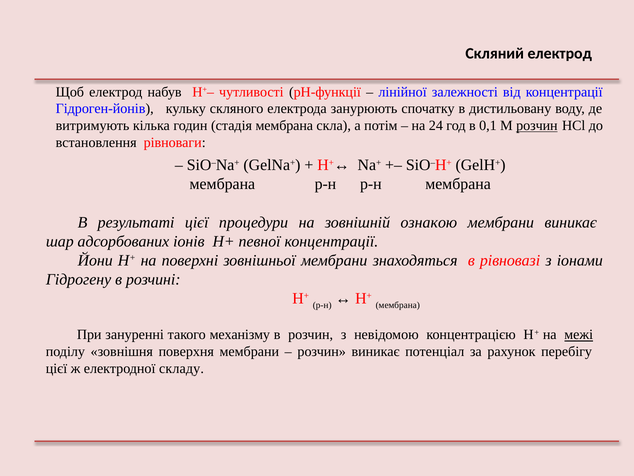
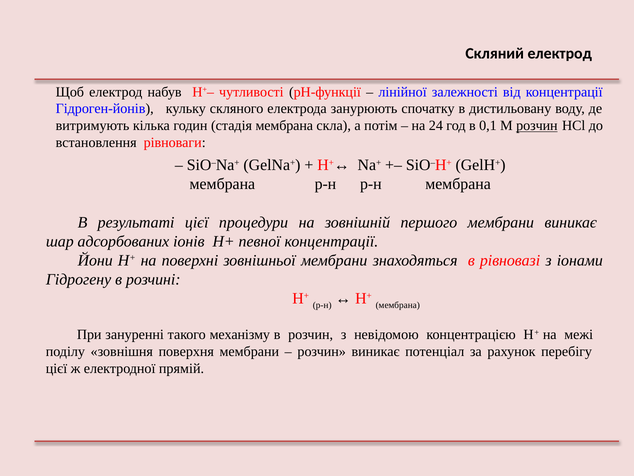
ознакою: ознакою -> першого (429, 222)
межі underline: present -> none (579, 334)
складу: складу -> прямій (182, 368)
